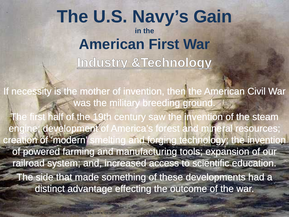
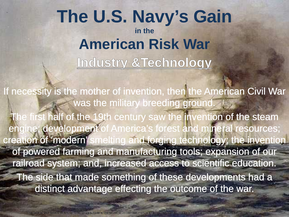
American First: First -> Risk (164, 44)
